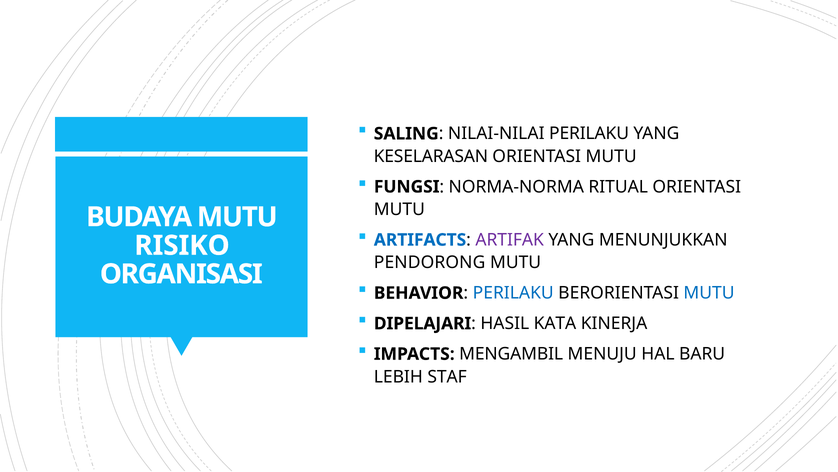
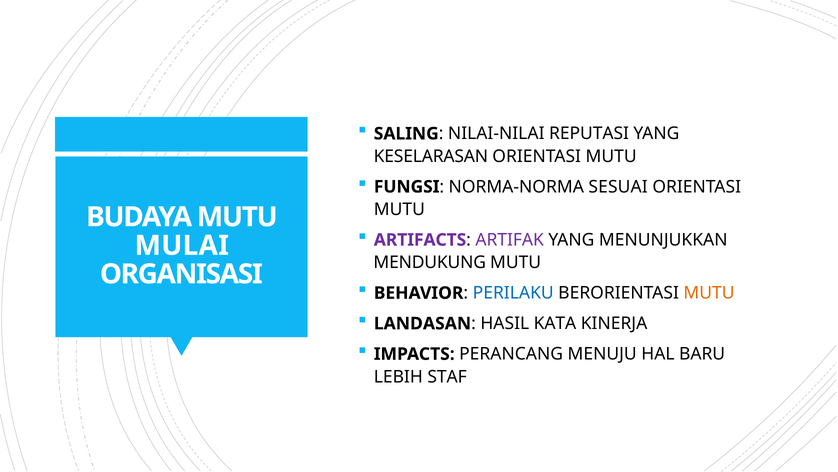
NILAI-NILAI PERILAKU: PERILAKU -> REPUTASI (589, 133)
RITUAL: RITUAL -> SESUAI (618, 187)
ARTIFACTS colour: blue -> purple (420, 240)
RISIKO: RISIKO -> MULAI (182, 245)
PENDORONG: PENDORONG -> MENDUKUNG (430, 262)
MUTU colour: blue -> orange (709, 293)
DIPELAJARI: DIPELAJARI -> LANDASAN (422, 323)
MENGAMBIL: MENGAMBIL -> PERANCANG (511, 354)
